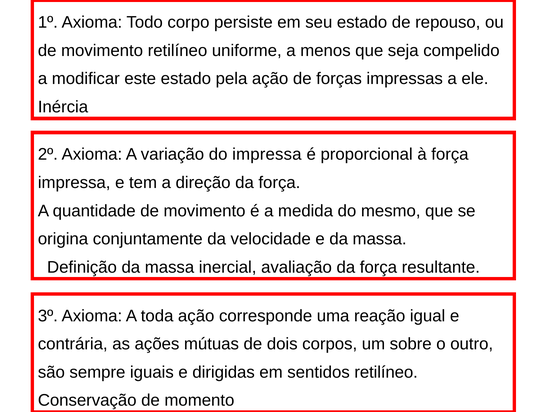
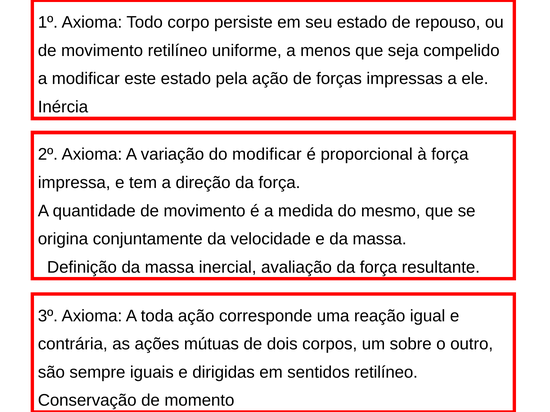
do impressa: impressa -> modificar (267, 155)
